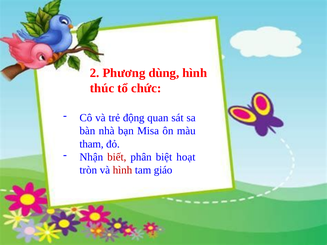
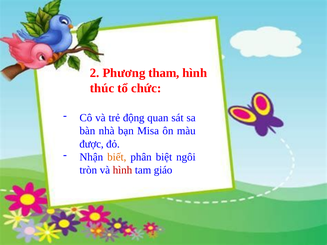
dùng: dùng -> tham (164, 73)
tham: tham -> được (92, 144)
biết colour: red -> orange (117, 157)
hoạt: hoạt -> ngôi (186, 157)
